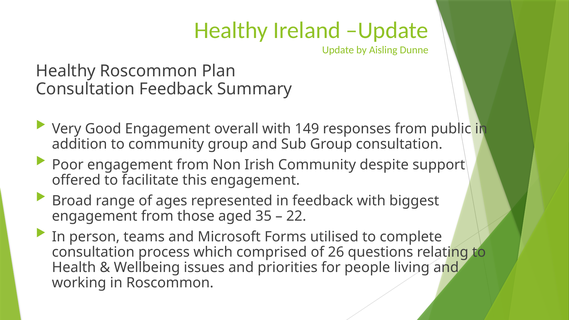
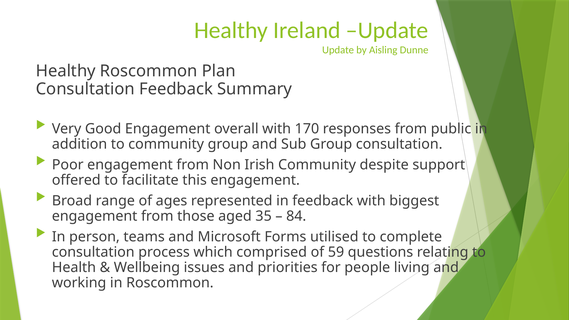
149: 149 -> 170 (307, 129)
22: 22 -> 84 (296, 216)
26: 26 -> 59 (336, 252)
